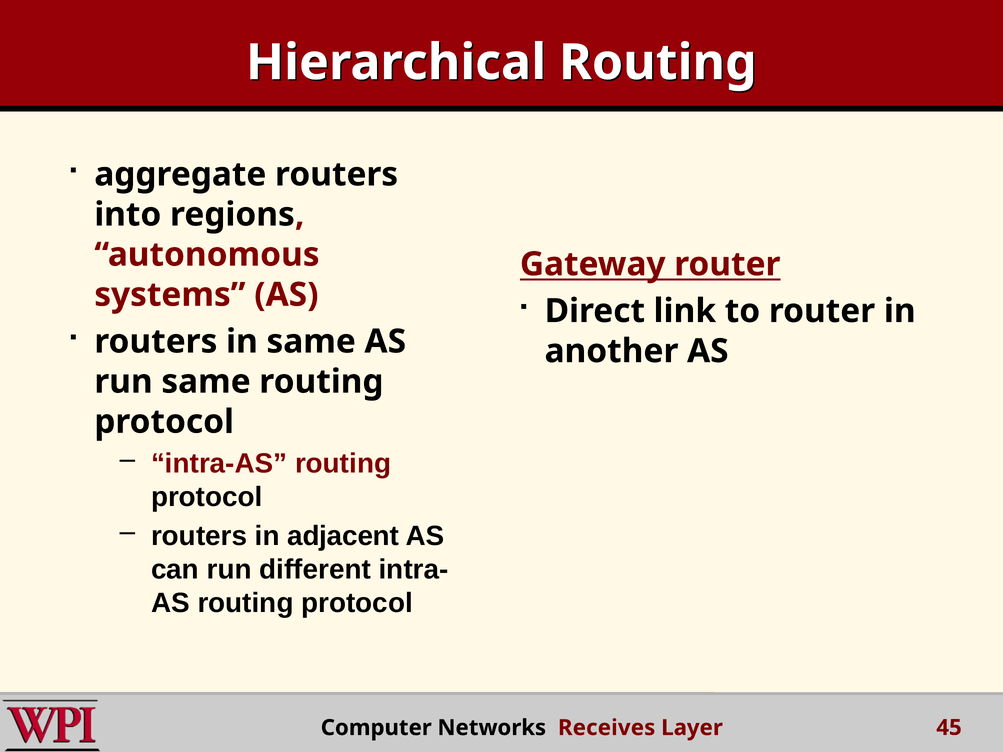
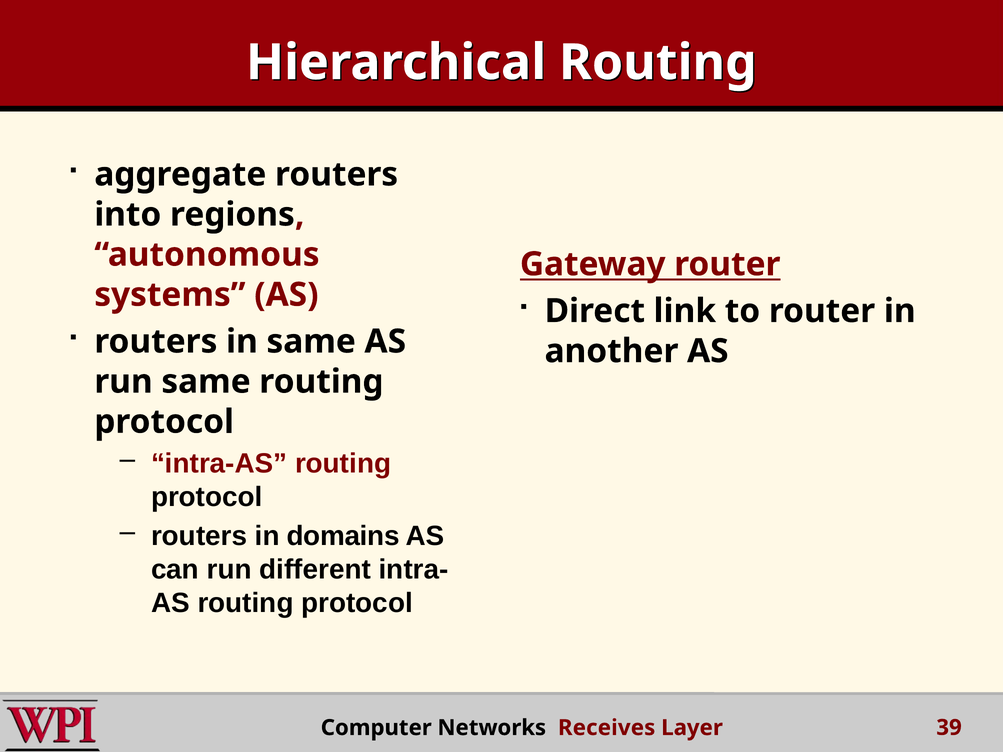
adjacent: adjacent -> domains (343, 536)
45: 45 -> 39 (949, 728)
